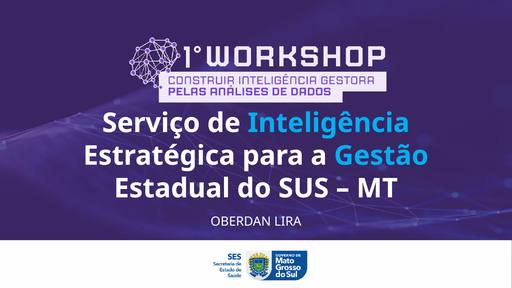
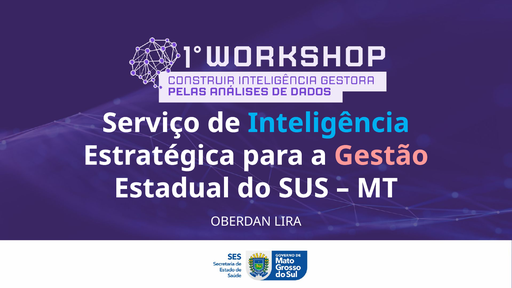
Gestão colour: light blue -> pink (381, 156)
